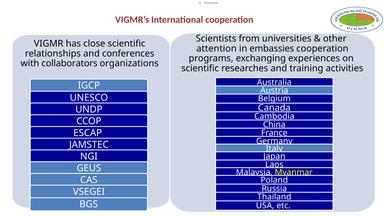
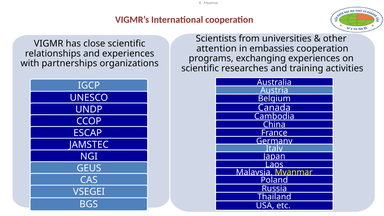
and conferences: conferences -> experiences (128, 53)
collaborators: collaborators -> partnerships (69, 63)
